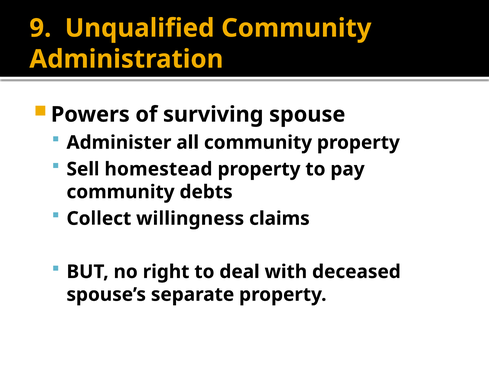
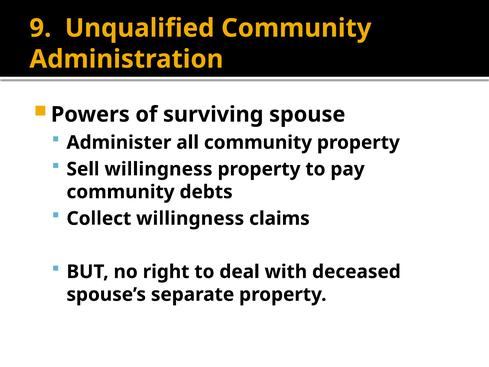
Sell homestead: homestead -> willingness (158, 169)
